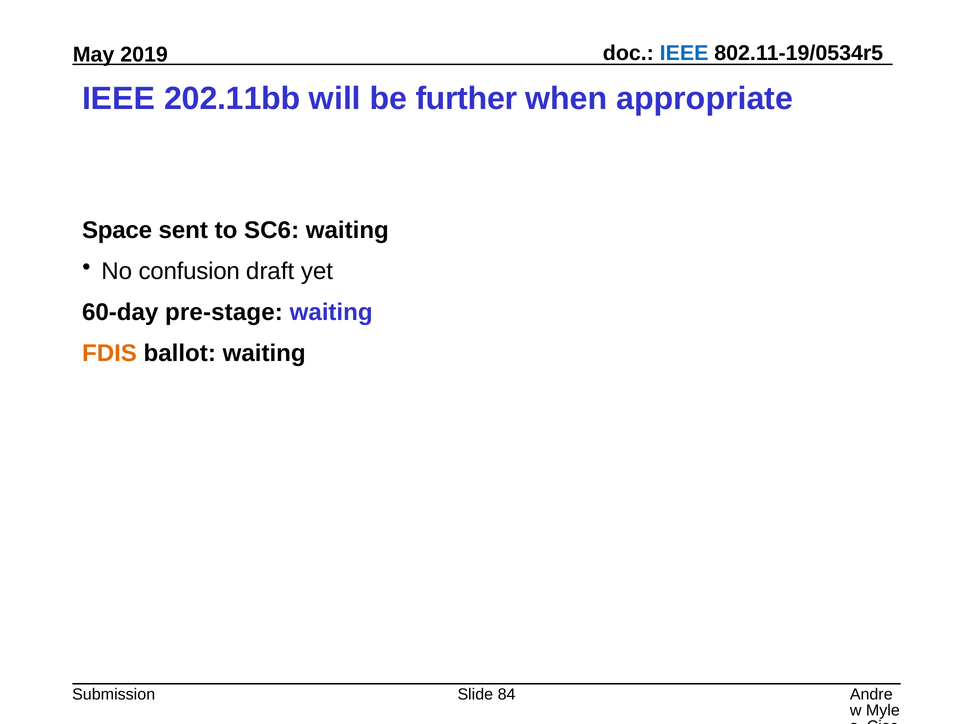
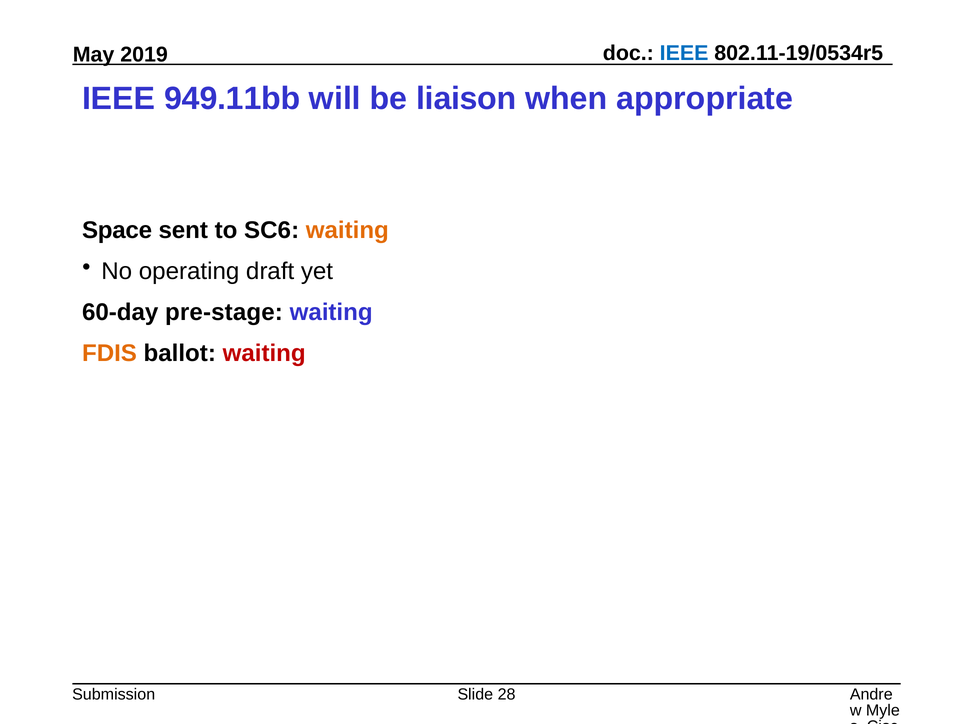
202.11bb: 202.11bb -> 949.11bb (232, 99)
further: further -> liaison (466, 99)
waiting colour: black -> orange (347, 230)
confusion: confusion -> operating (189, 271)
waiting colour: black -> red (264, 353)
84: 84 -> 28 (507, 694)
